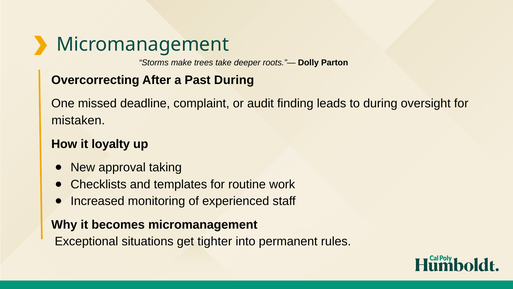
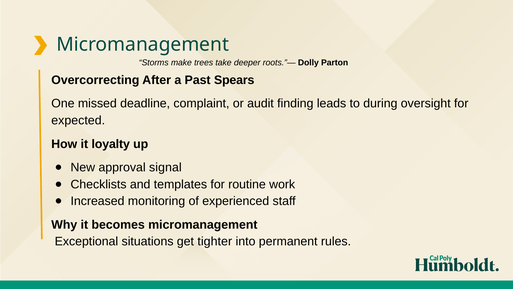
Past During: During -> Spears (234, 80)
mistaken: mistaken -> expected (78, 120)
taking: taking -> signal (165, 167)
